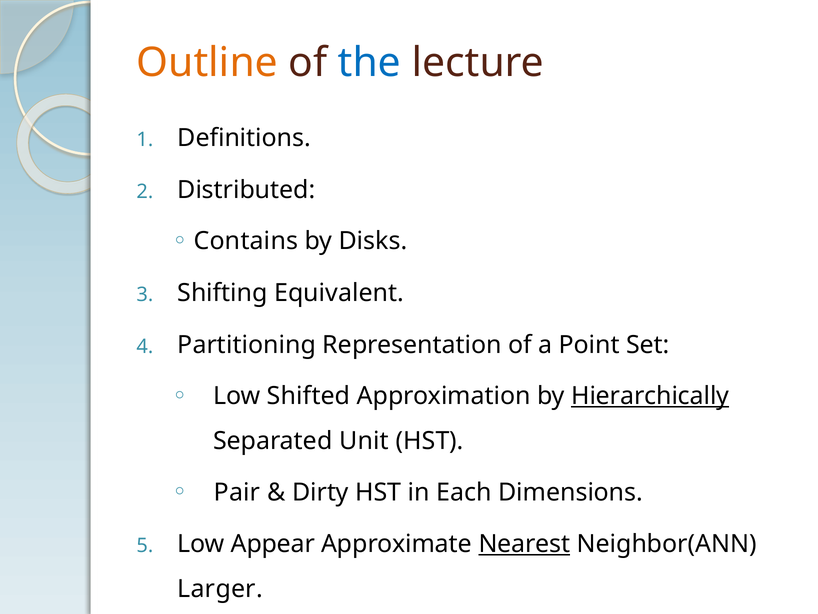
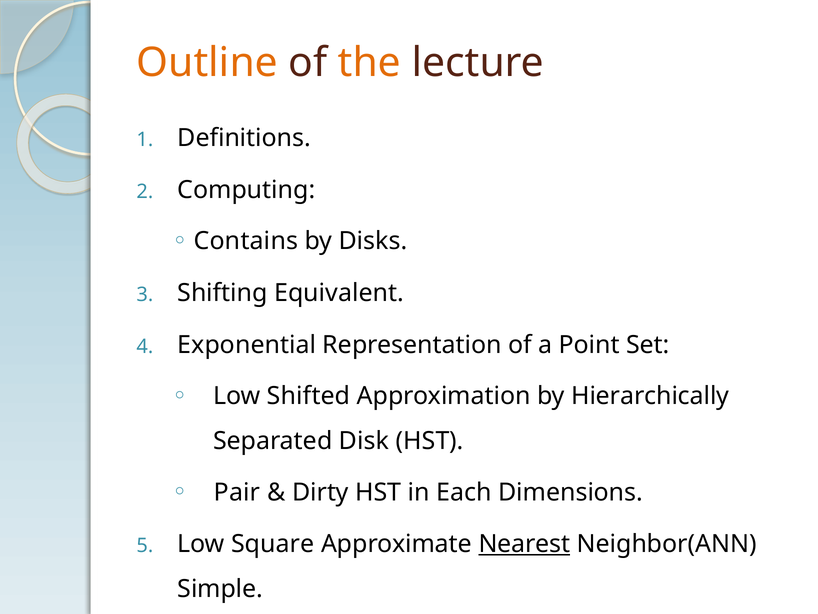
the colour: blue -> orange (369, 63)
Distributed: Distributed -> Computing (246, 190)
Partitioning: Partitioning -> Exponential (247, 345)
Hierarchically underline: present -> none (650, 396)
Unit: Unit -> Disk (364, 441)
Appear: Appear -> Square (273, 544)
Larger: Larger -> Simple (220, 589)
